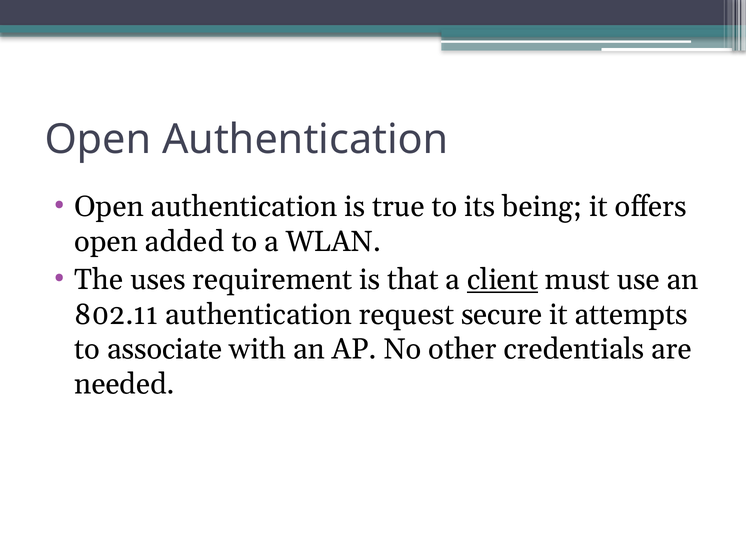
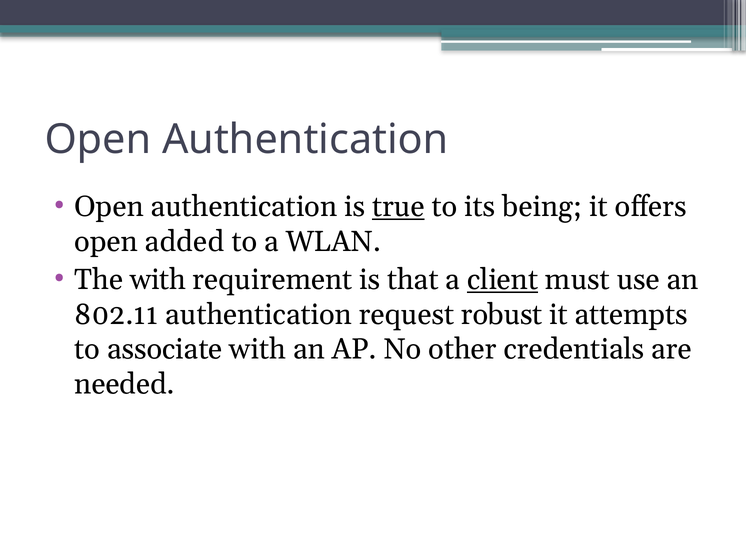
true underline: none -> present (398, 207)
The uses: uses -> with (158, 279)
secure: secure -> robust (502, 314)
